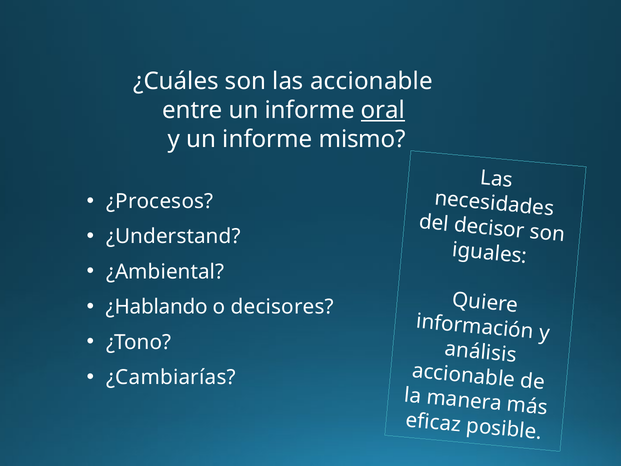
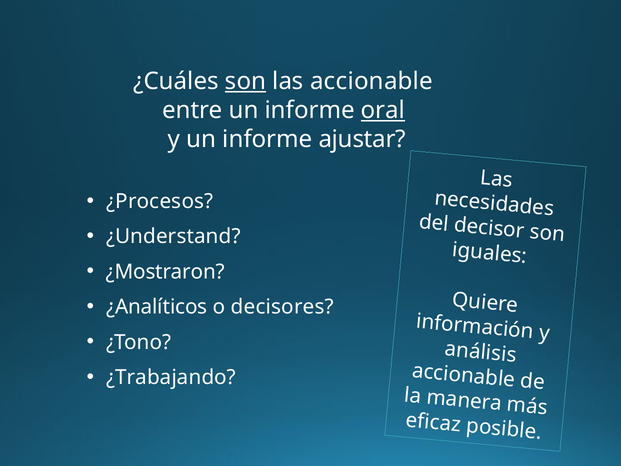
son underline: none -> present (246, 81)
mismo: mismo -> ajustar (362, 139)
¿Ambiental: ¿Ambiental -> ¿Mostraron (165, 272)
¿Hablando: ¿Hablando -> ¿Analíticos (157, 307)
¿Cambiarías: ¿Cambiarías -> ¿Trabajando (171, 377)
